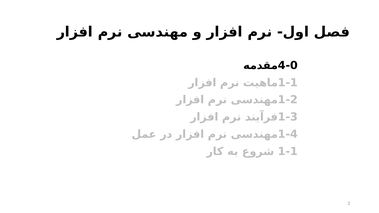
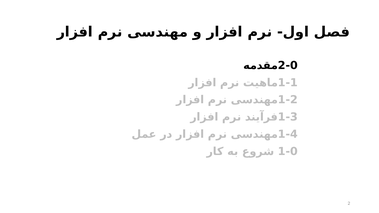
4-0: 4-0 -> 2-0 (288, 66)
1-1: 1-1 -> 1-0 (288, 152)
